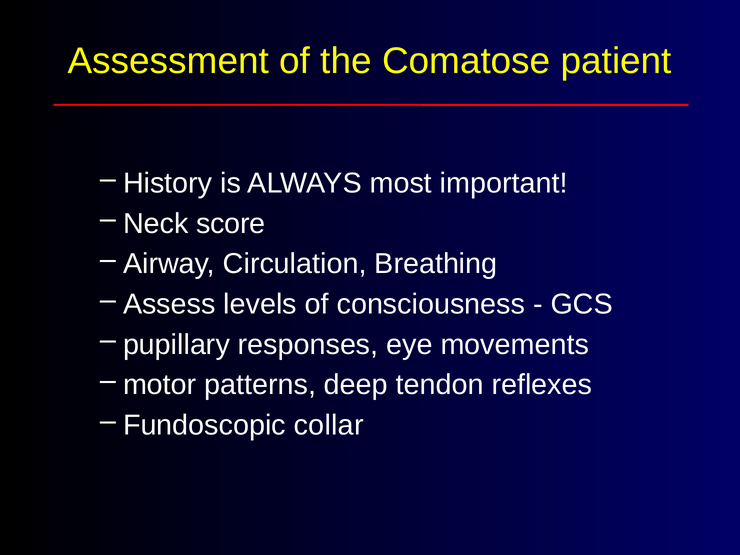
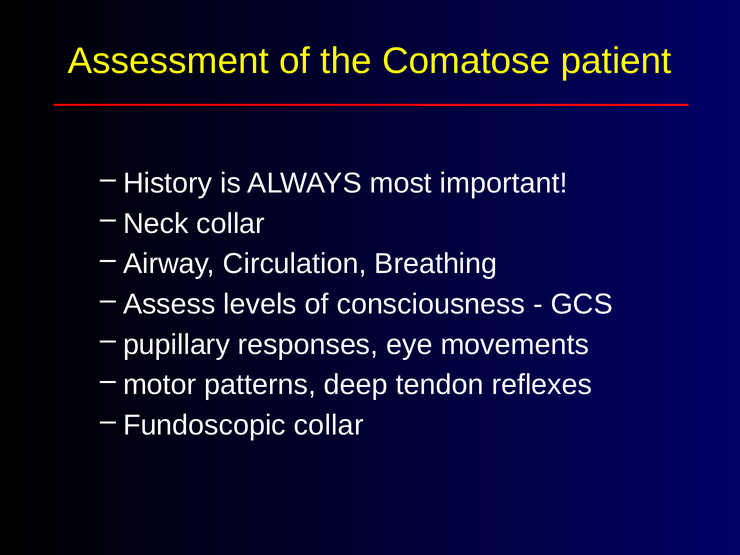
Neck score: score -> collar (231, 224)
